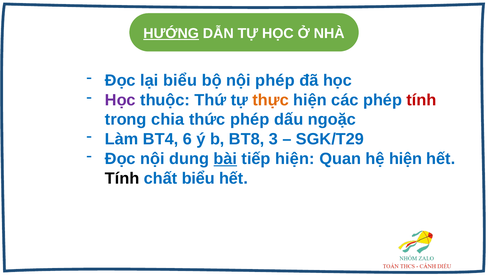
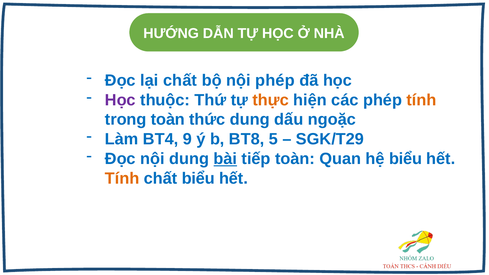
HƯỚNG underline: present -> none (171, 33)
lại biểu: biểu -> chất (180, 81)
tính colour: red -> orange (421, 100)
trong chia: chia -> toàn (168, 120)
thức phép: phép -> dung (250, 120)
6: 6 -> 9 (187, 139)
3: 3 -> 5 (273, 139)
tiếp hiện: hiện -> toàn (295, 159)
hệ hiện: hiện -> biểu (406, 159)
Tính colour: black -> orange (122, 178)
